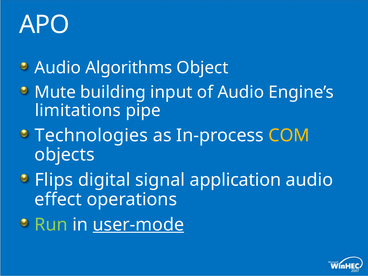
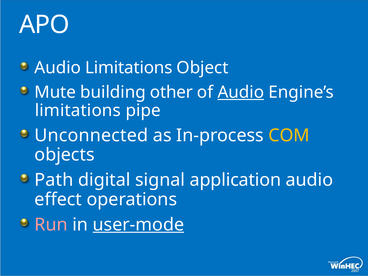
Audio Algorithms: Algorithms -> Limitations (129, 68)
input: input -> other (171, 92)
Audio underline: none -> present (241, 92)
Technologies: Technologies -> Unconnected (91, 135)
Flips: Flips -> Path (54, 180)
Run colour: light green -> pink (51, 225)
